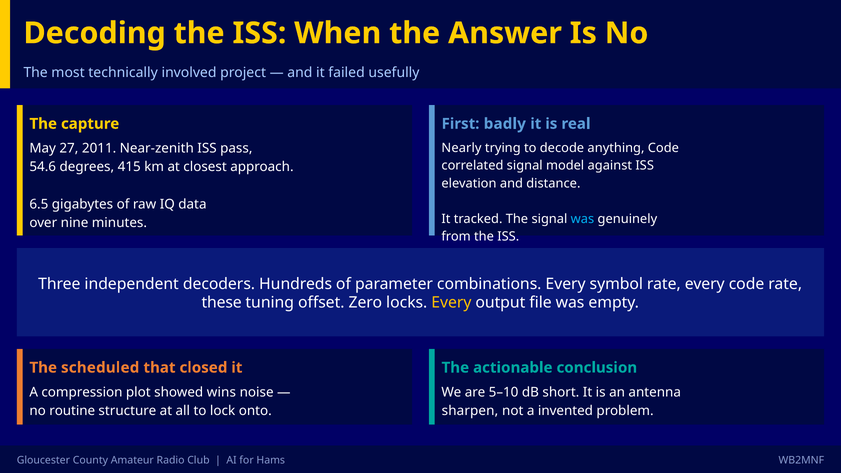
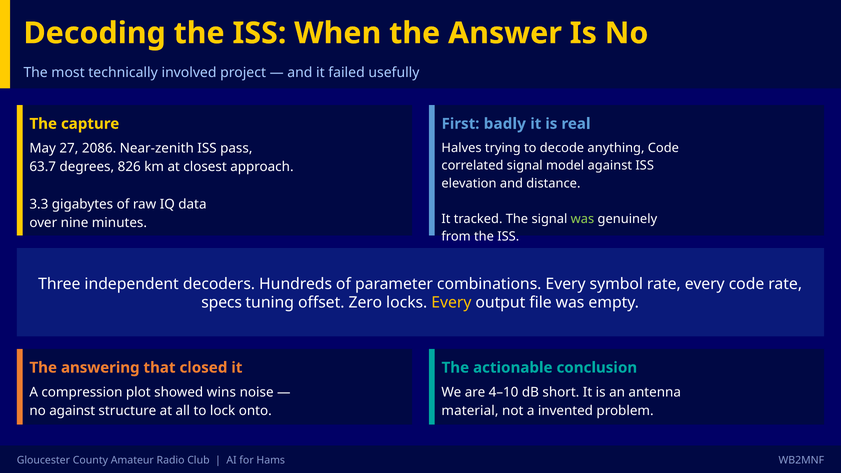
Nearly: Nearly -> Halves (462, 148)
2011: 2011 -> 2086 (99, 148)
54.6: 54.6 -> 63.7 (43, 167)
415: 415 -> 826 (129, 167)
6.5: 6.5 -> 3.3 (39, 204)
was colour: light blue -> light green (582, 219)
these: these -> specs (222, 303)
scheduled: scheduled -> answering (100, 368)
5–10: 5–10 -> 4–10 (504, 392)
no routine: routine -> against (72, 411)
sharpen: sharpen -> material (470, 411)
